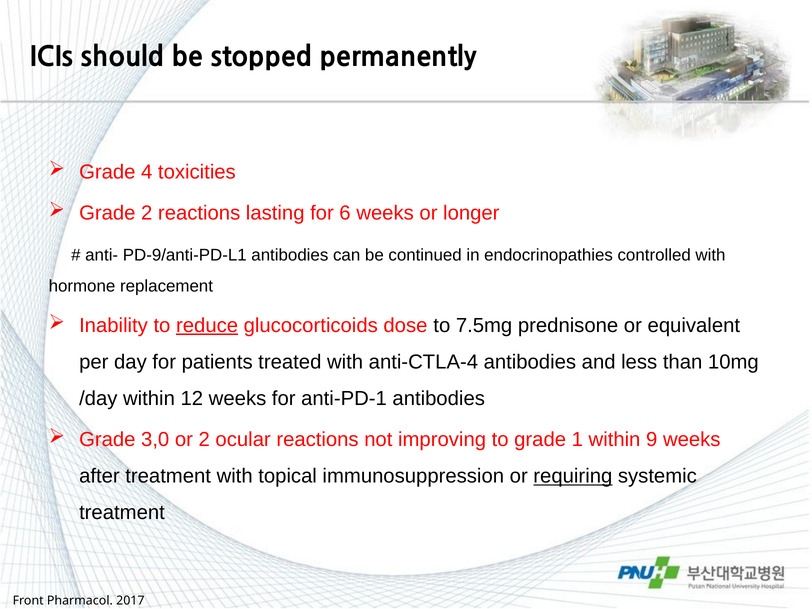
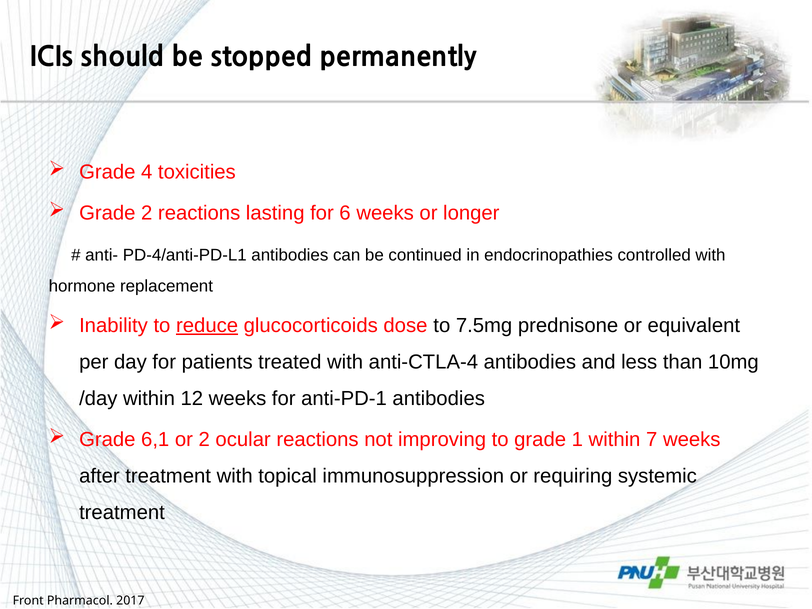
PD-9/anti-PD-L1: PD-9/anti-PD-L1 -> PD-4/anti-PD-L1 (185, 255)
3,0: 3,0 -> 6,1 (155, 440)
9: 9 -> 7 (652, 440)
requiring underline: present -> none (573, 476)
